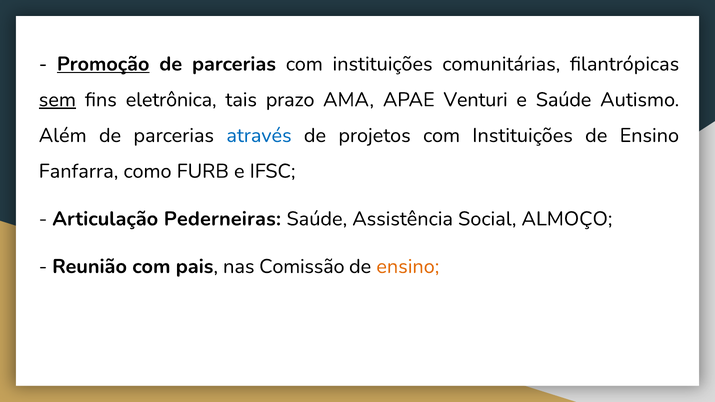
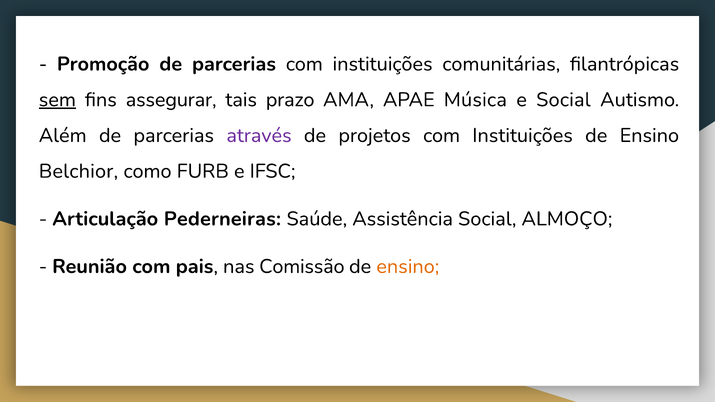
Promoção underline: present -> none (103, 64)
eletrônica: eletrônica -> assegurar (171, 100)
Venturi: Venturi -> Música (475, 100)
e Saúde: Saúde -> Social (563, 100)
através colour: blue -> purple (259, 135)
Fanfarra: Fanfarra -> Belchior (78, 171)
